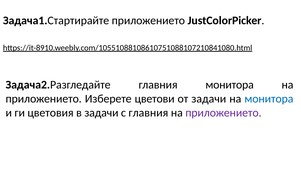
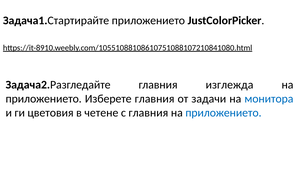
главния монитора: монитора -> изглежда (230, 85)
Изберете цветови: цветови -> главния (155, 99)
в задачи: задачи -> четене (101, 113)
приложението colour: purple -> blue (223, 113)
